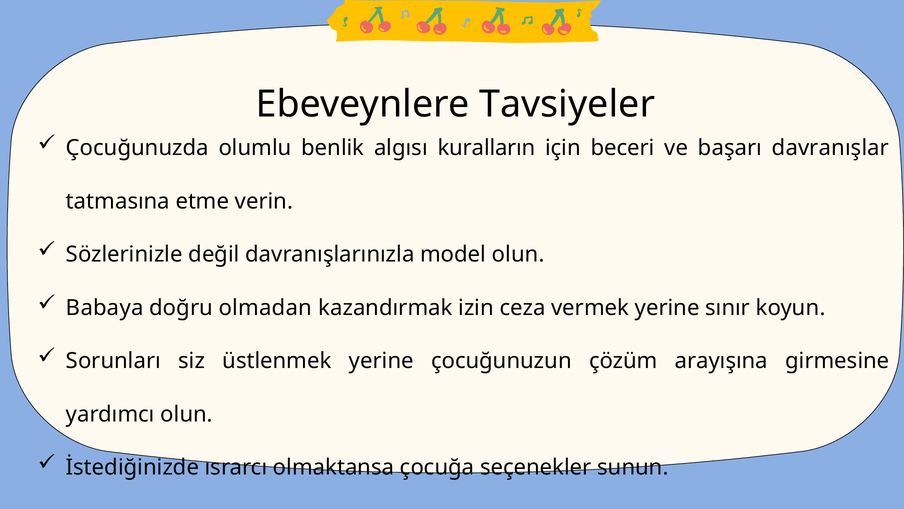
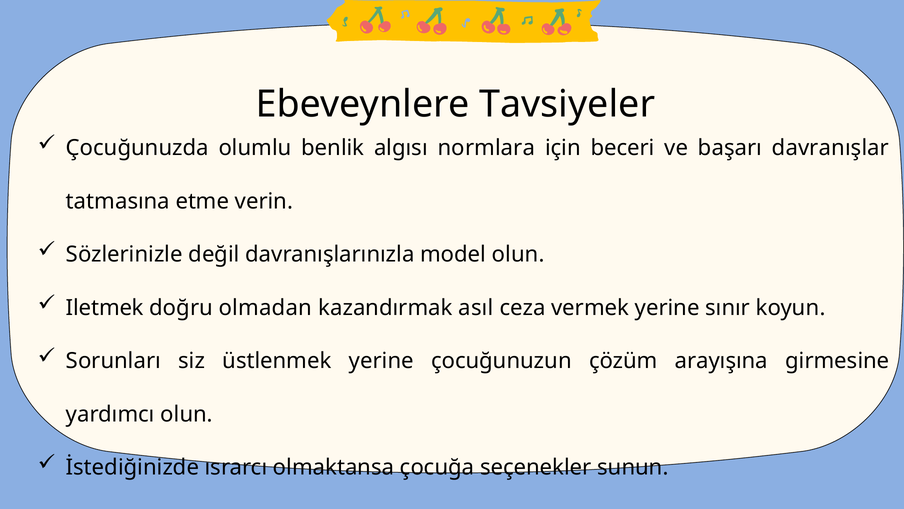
kuralların: kuralların -> normlara (486, 148)
Babaya: Babaya -> Iletmek (105, 308)
izin: izin -> asıl (476, 308)
